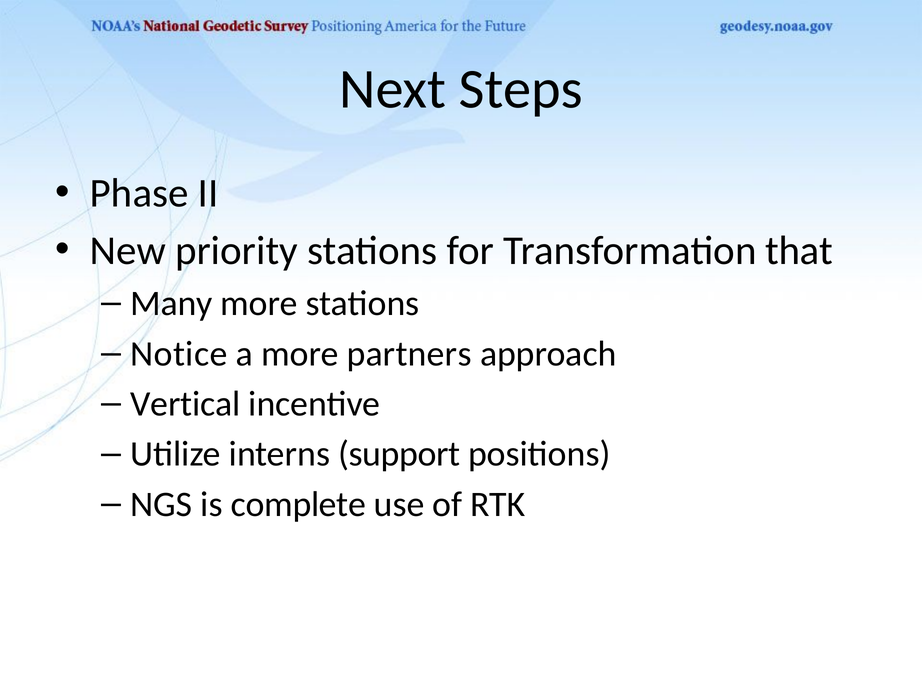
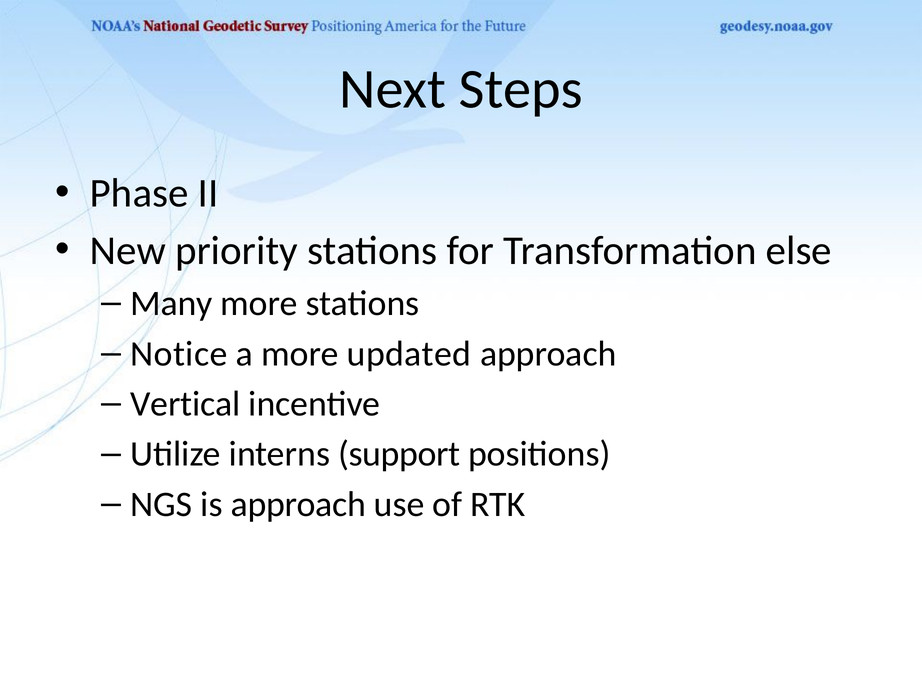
that: that -> else (799, 251)
partners: partners -> updated (409, 354)
is complete: complete -> approach (298, 505)
